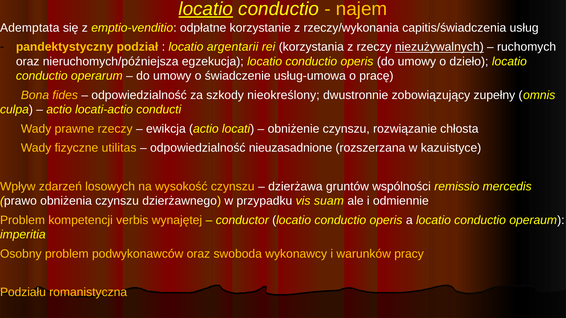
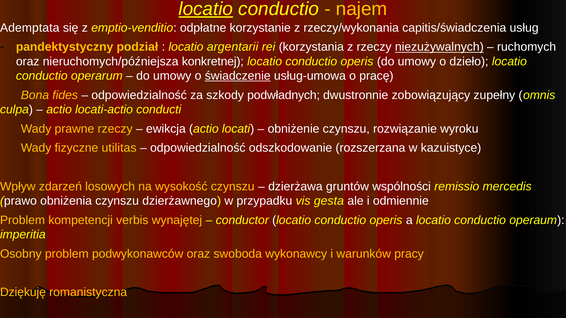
egzekucja: egzekucja -> konkretnej (213, 62)
świadczenie underline: none -> present (238, 76)
nieokreślony: nieokreślony -> podwładnych (284, 95)
chłosta: chłosta -> wyroku (459, 129)
nieuzasadnione: nieuzasadnione -> odszkodowanie (291, 148)
suam: suam -> gesta (329, 201)
Podziału: Podziału -> Dziękuję (23, 293)
